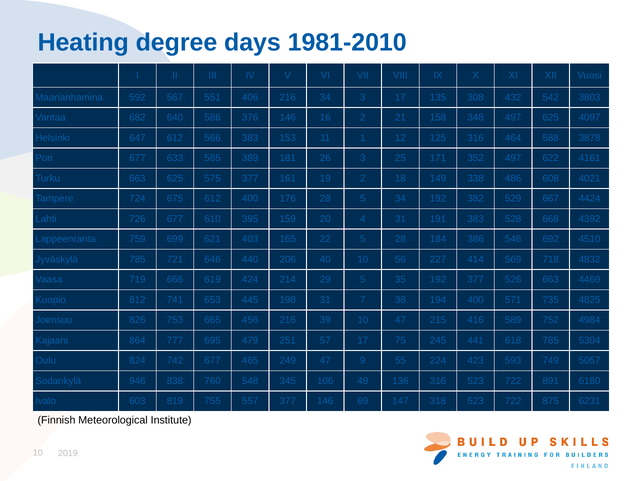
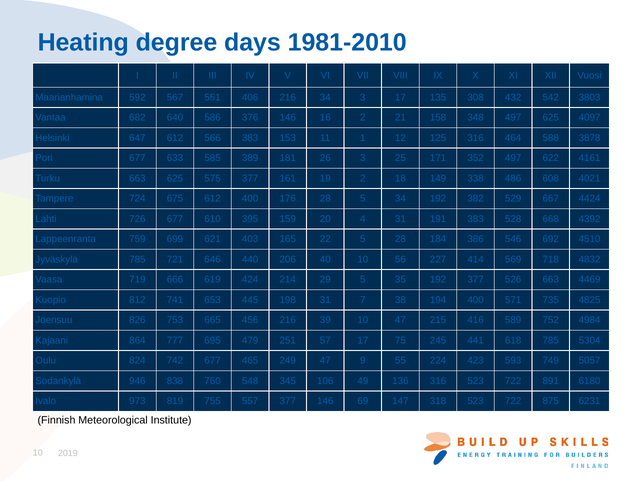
603: 603 -> 973 (137, 401)
